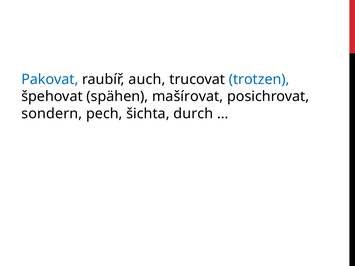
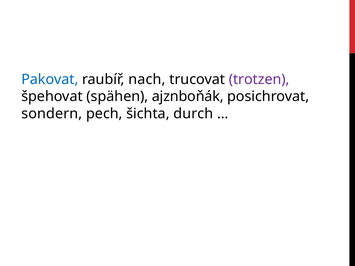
auch: auch -> nach (147, 79)
trotzen colour: blue -> purple (259, 79)
mašírovat: mašírovat -> ajznboňák (188, 97)
